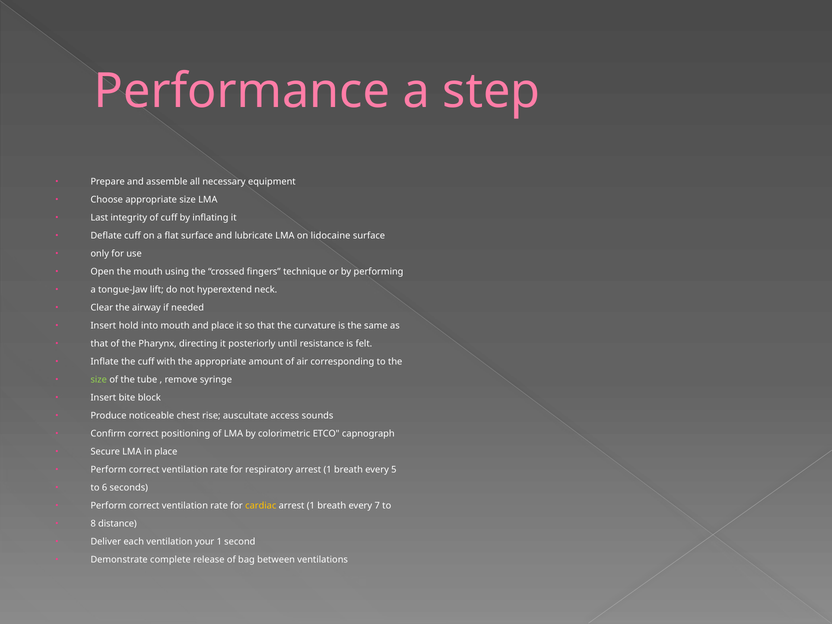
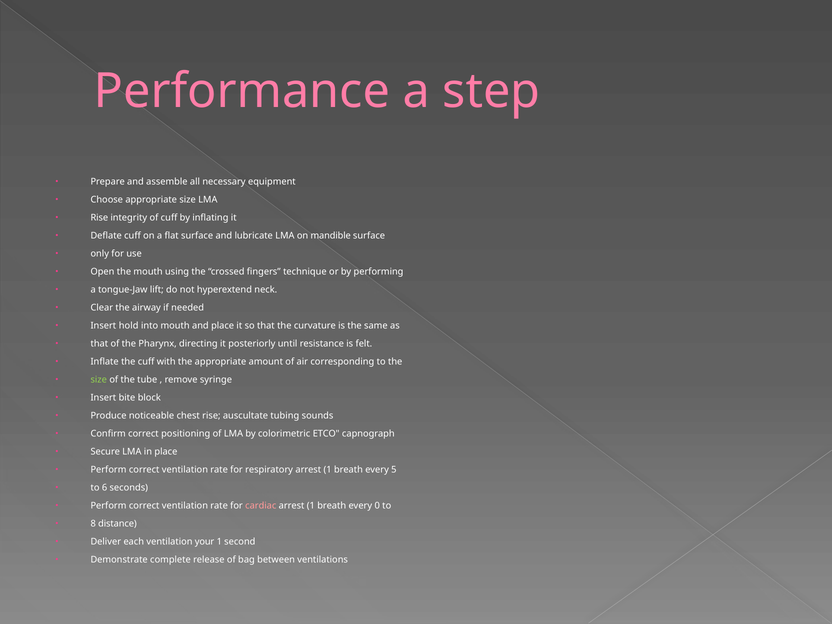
Last: Last -> Rise (99, 218)
lidocaine: lidocaine -> mandible (331, 236)
access: access -> tubing (285, 416)
cardiac colour: yellow -> pink (261, 506)
7: 7 -> 0 (377, 506)
